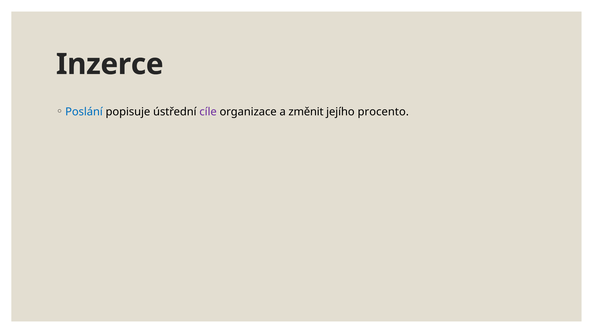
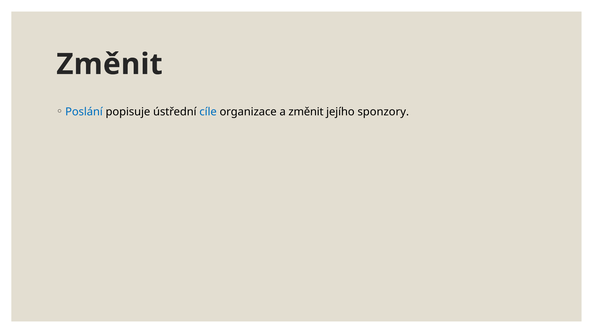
Inzerce: Inzerce -> Změnit (109, 64)
cíle colour: purple -> blue (208, 112)
procento: procento -> sponzory (383, 112)
